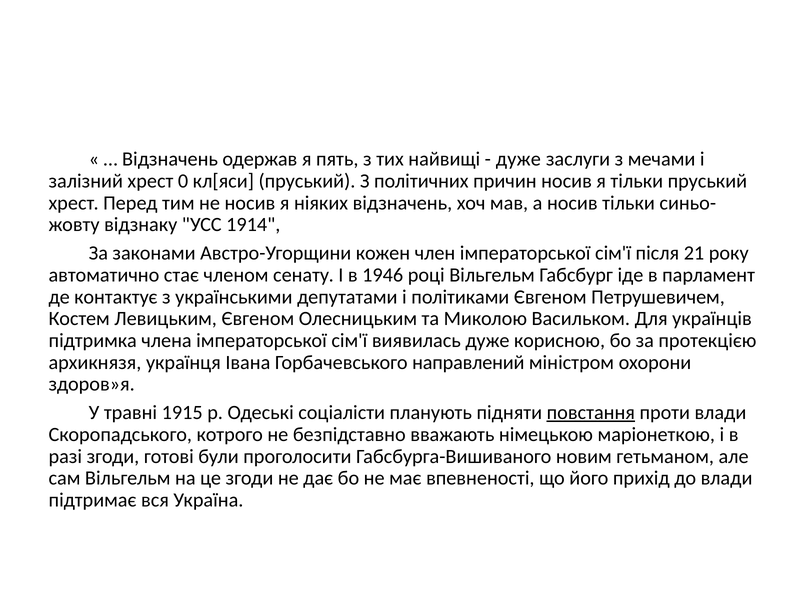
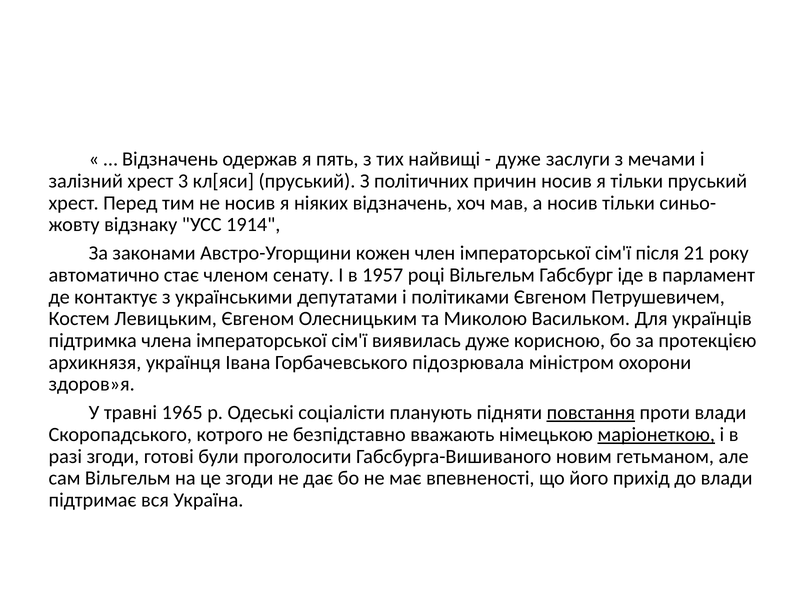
0: 0 -> 3 (183, 181)
1946: 1946 -> 1957 (383, 275)
направлений: направлений -> підозрювала (468, 363)
1915: 1915 -> 1965 (182, 413)
маріонеткою underline: none -> present (656, 435)
